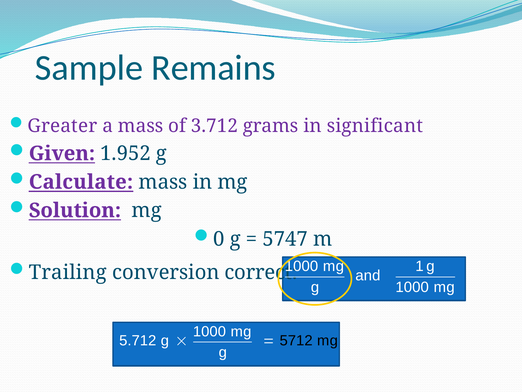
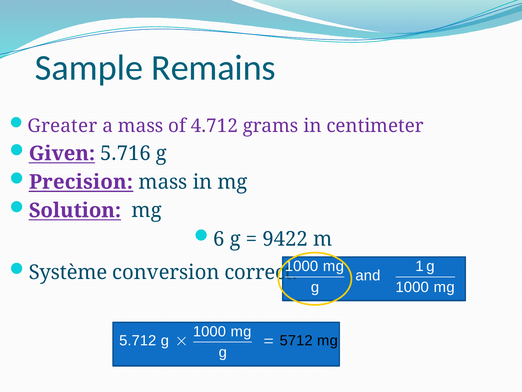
3.712: 3.712 -> 4.712 (214, 126)
significant: significant -> centimeter (375, 126)
1.952: 1.952 -> 5.716 (125, 153)
Calculate: Calculate -> Precision (81, 182)
0: 0 -> 6 (219, 239)
5747: 5747 -> 9422 (285, 239)
Trailing: Trailing -> Système (68, 272)
